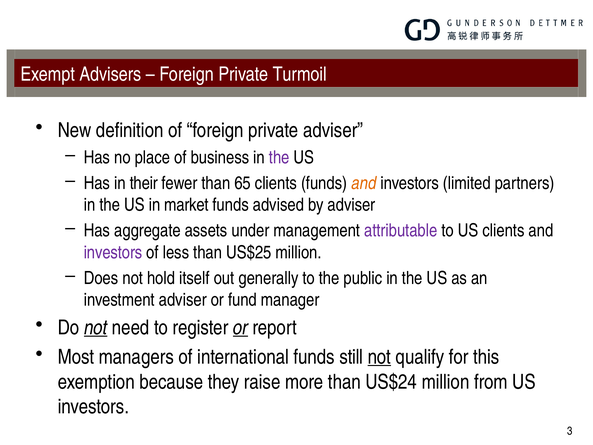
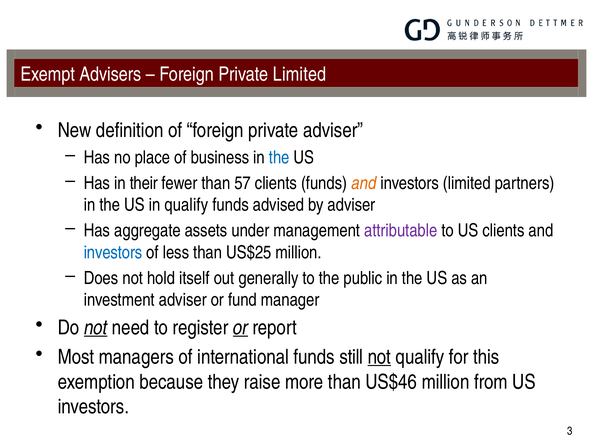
Private Turmoil: Turmoil -> Limited (300, 74)
the colour: purple -> blue (279, 157)
65: 65 -> 57 (243, 183)
in market: market -> qualify (186, 205)
investors colour: purple -> blue (113, 252)
US$24: US$24 -> US$46 (391, 382)
